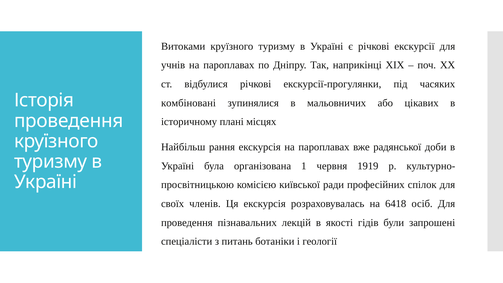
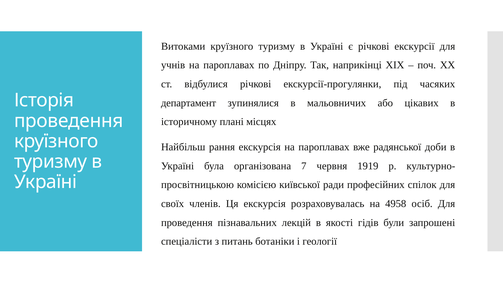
комбіновані: комбіновані -> департамент (189, 103)
1: 1 -> 7 (304, 166)
6418: 6418 -> 4958 (396, 204)
